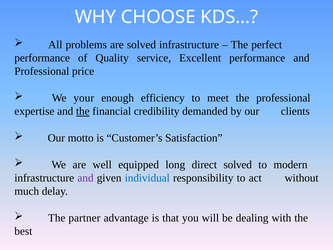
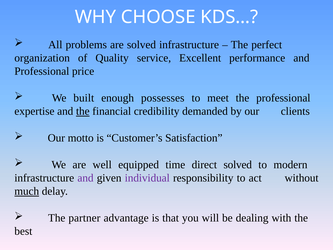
performance: performance -> organization (42, 58)
your: your -> built (84, 98)
efficiency: efficiency -> possesses (163, 98)
long: long -> time (175, 164)
individual colour: blue -> purple (147, 178)
much underline: none -> present (27, 191)
